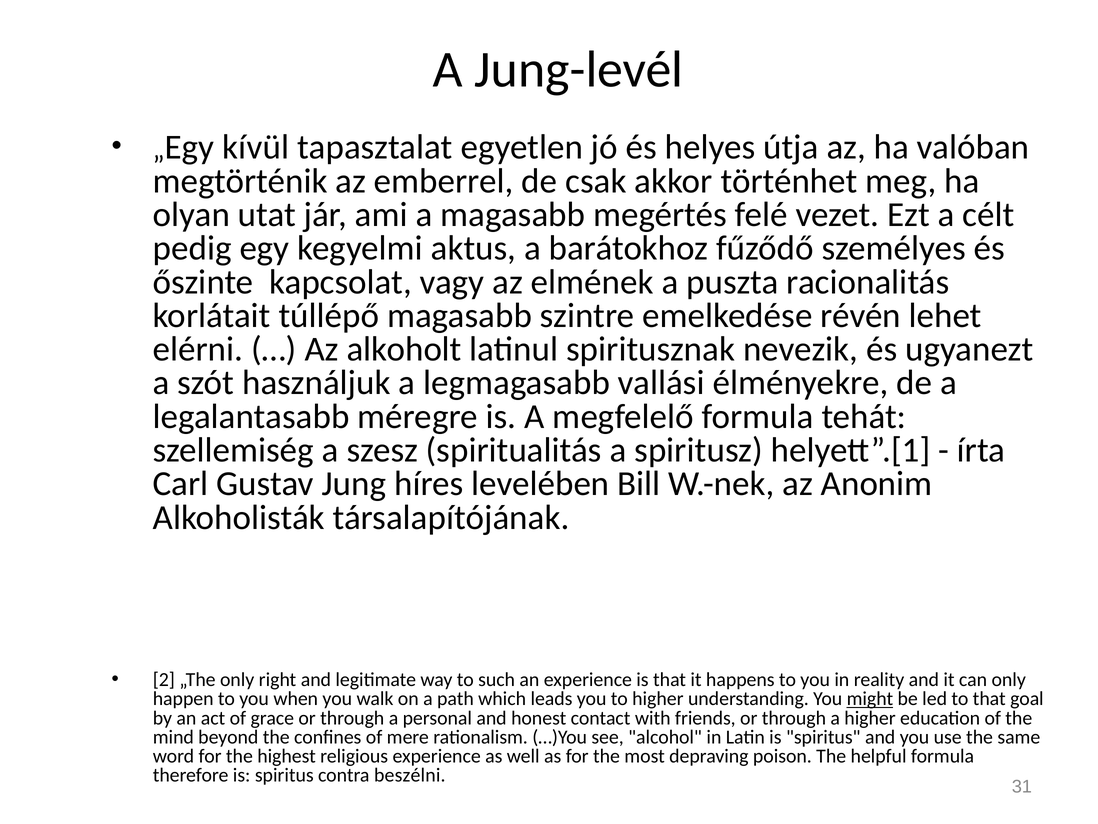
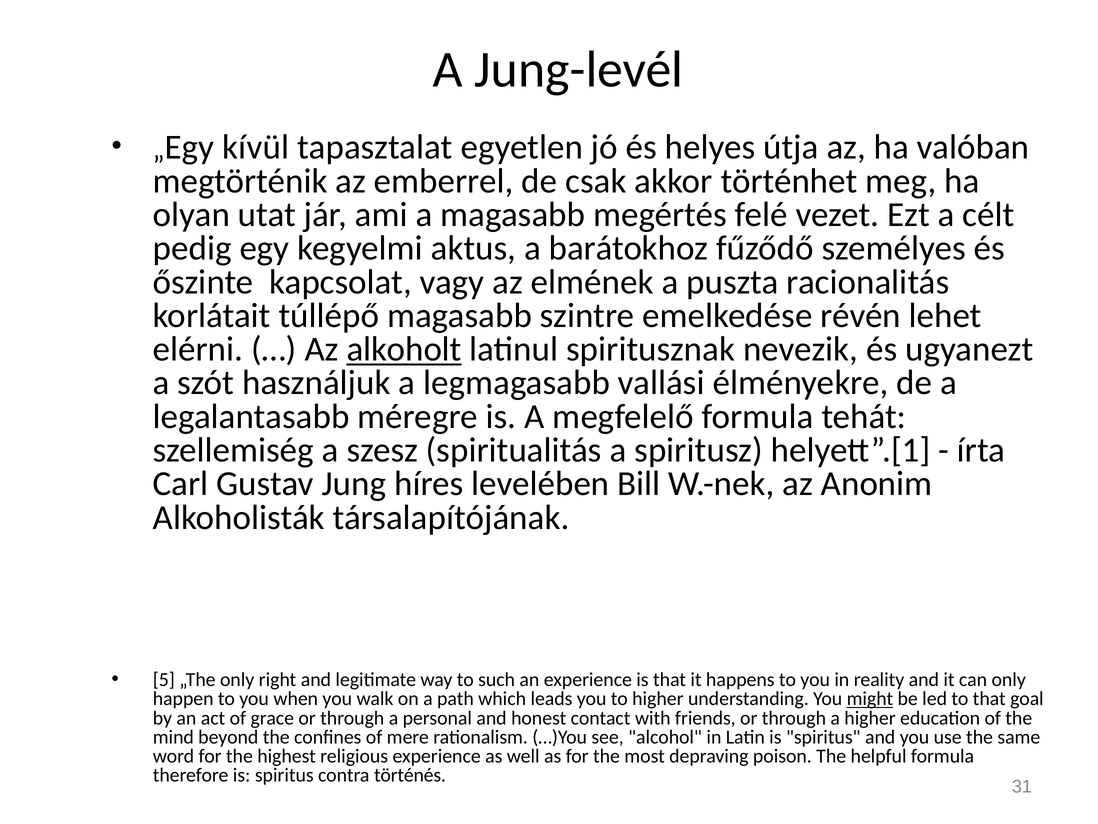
alkoholt underline: none -> present (404, 349)
2: 2 -> 5 (164, 679)
beszélni: beszélni -> történés (410, 775)
